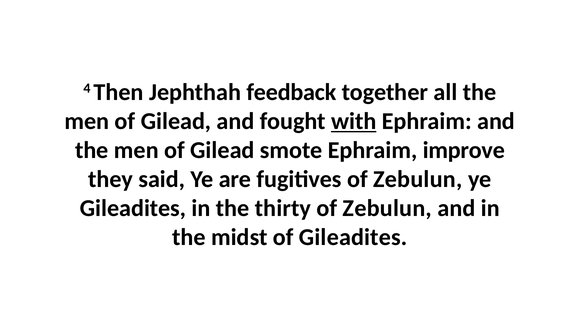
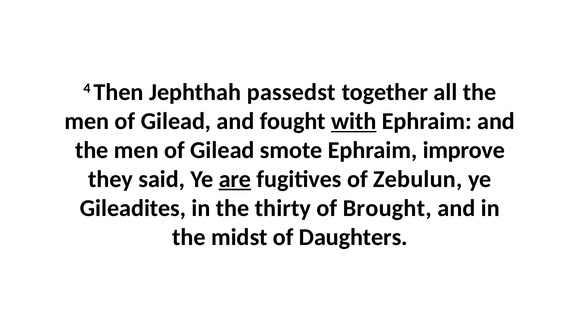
feedback: feedback -> passedst (291, 92)
are underline: none -> present (235, 179)
Zebulun: Zebulun -> Brought (387, 208)
of Gileadites: Gileadites -> Daughters (353, 237)
